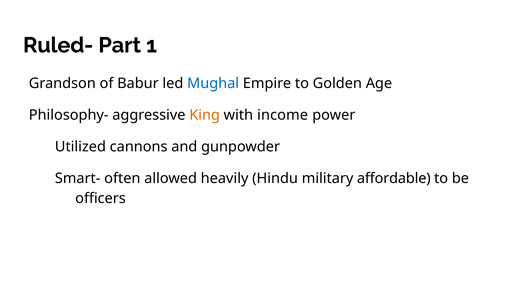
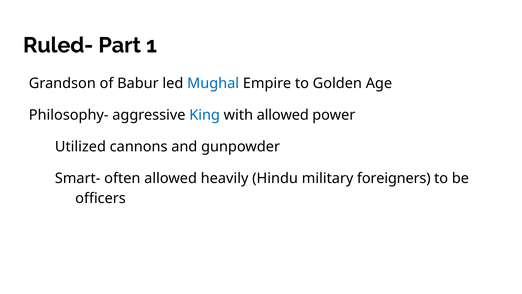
King colour: orange -> blue (205, 115)
with income: income -> allowed (283, 115)
affordable: affordable -> foreigners (394, 178)
